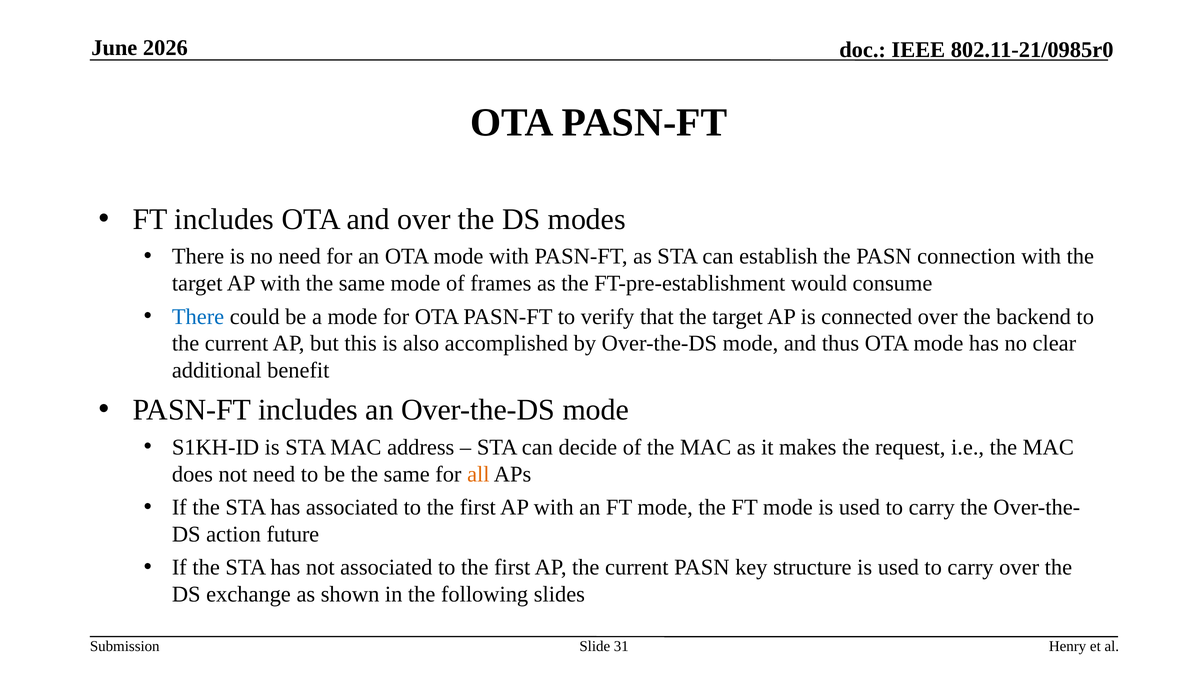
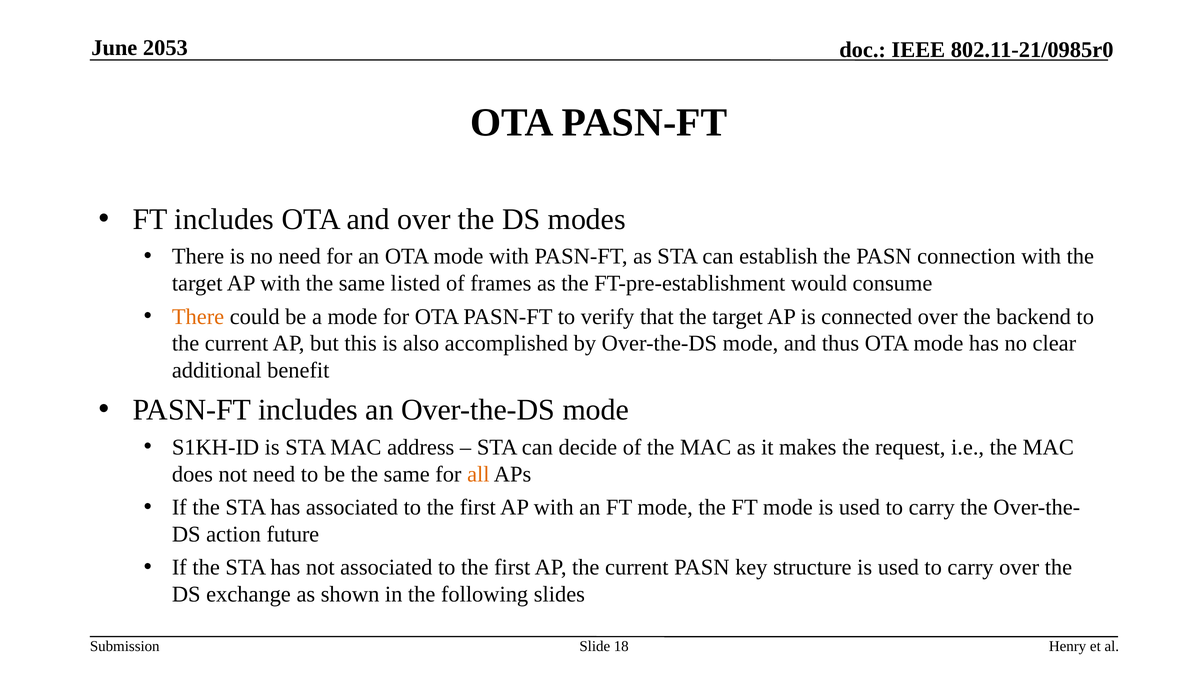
2026: 2026 -> 2053 (165, 48)
same mode: mode -> listed (415, 283)
There colour: blue -> orange (198, 317)
31: 31 -> 18 (621, 646)
